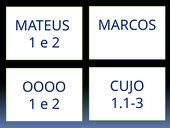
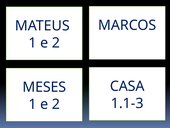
CUJO: CUJO -> CASA (127, 86)
OOOO: OOOO -> MESES (44, 87)
